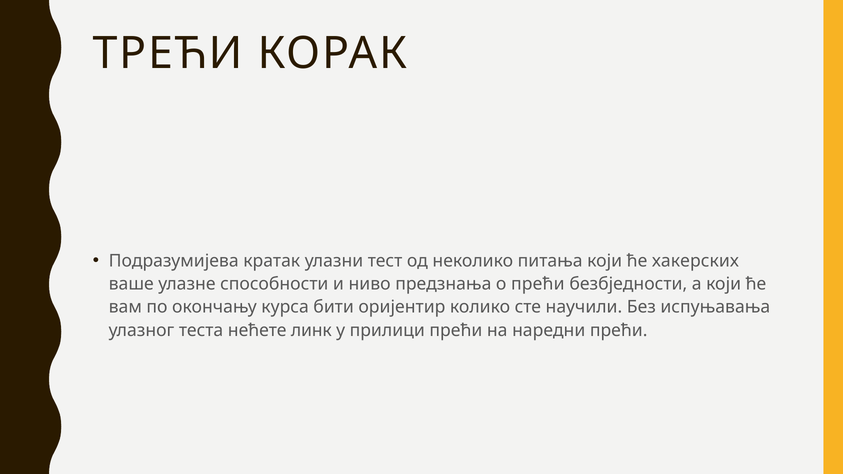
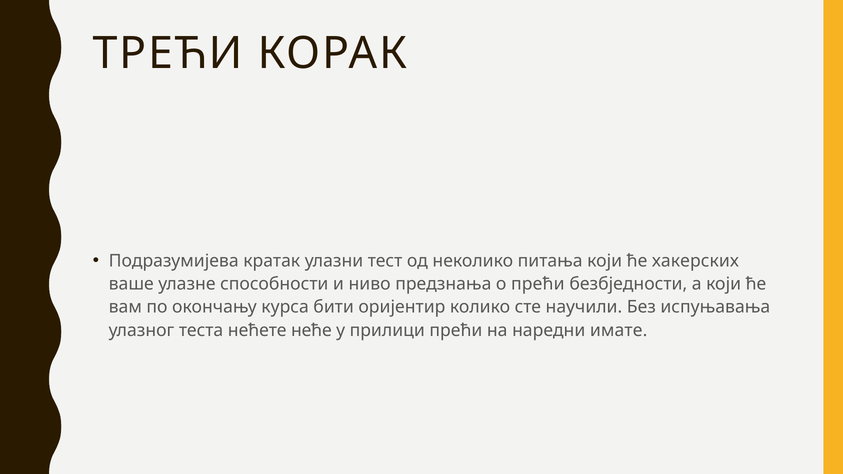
линк: линк -> неће (311, 330)
наредни прећи: прећи -> имате (619, 330)
